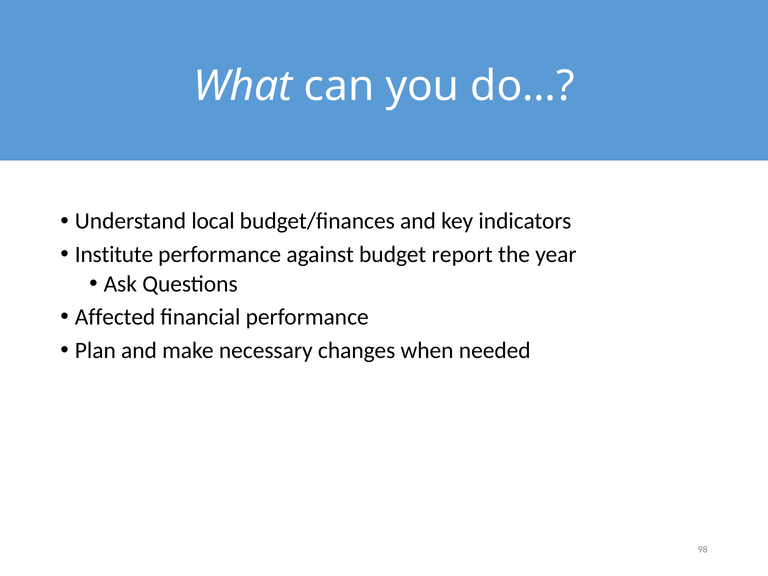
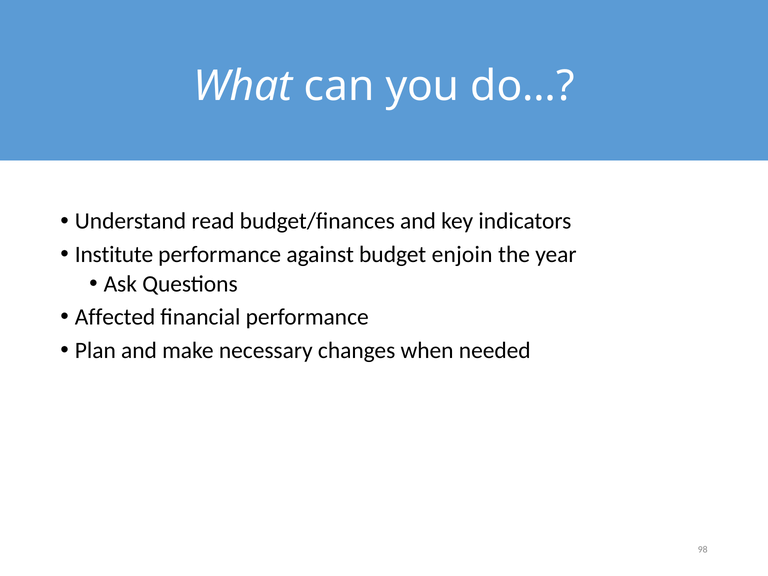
local: local -> read (213, 221)
report: report -> enjoin (462, 254)
